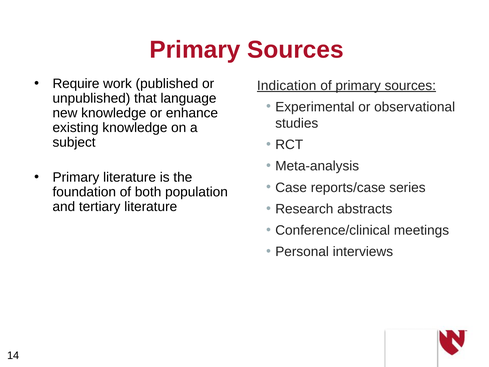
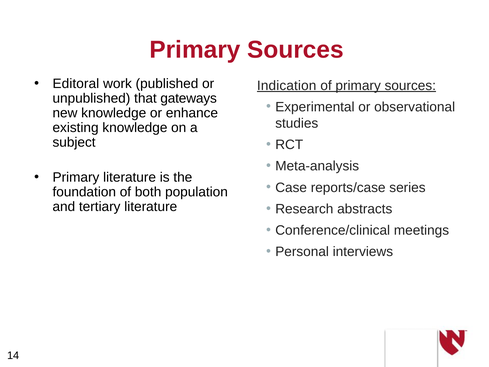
Require: Require -> Editoral (76, 84)
language: language -> gateways (189, 98)
